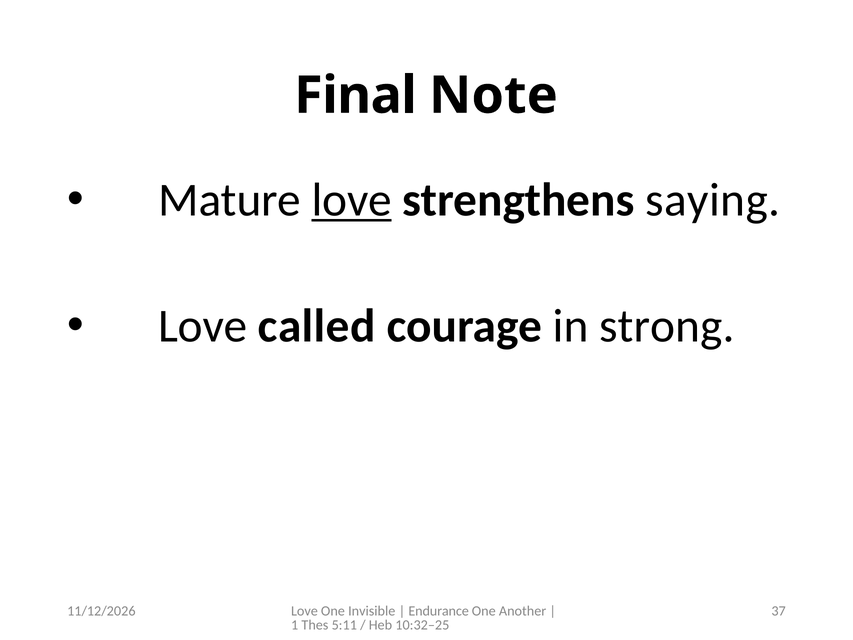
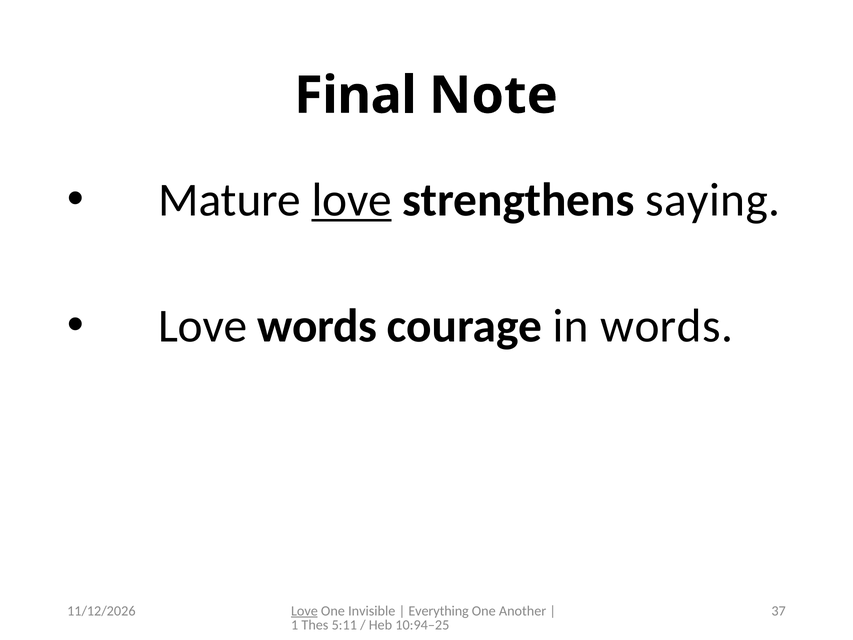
called: called -> words (317, 326)
in strong: strong -> words (667, 326)
Love underline: none -> present (304, 611)
Endurance: Endurance -> Everything (439, 611)
10:32–25: 10:32–25 -> 10:94–25 (422, 625)
